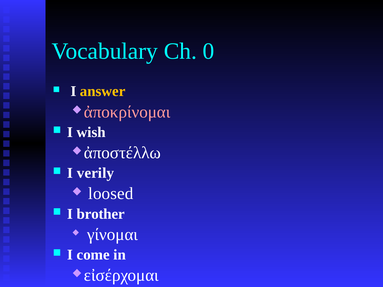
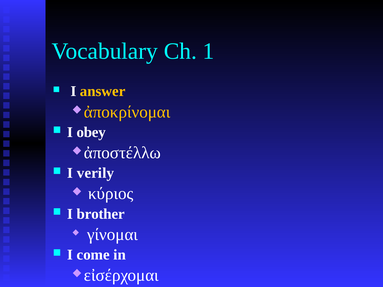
0: 0 -> 1 (209, 51)
ἀποκρίνομαι colour: pink -> yellow (127, 112)
wish: wish -> obey (91, 132)
loosed: loosed -> κύριος (111, 194)
